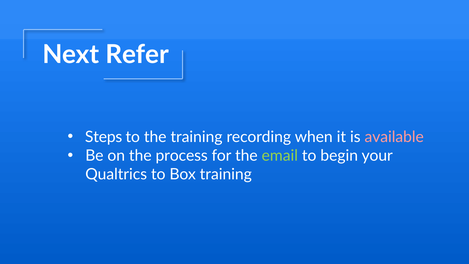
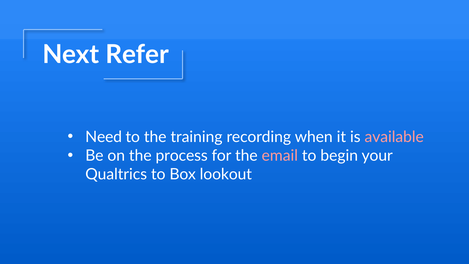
Steps: Steps -> Need (104, 137)
email colour: light green -> pink (280, 156)
Box training: training -> lookout (226, 174)
